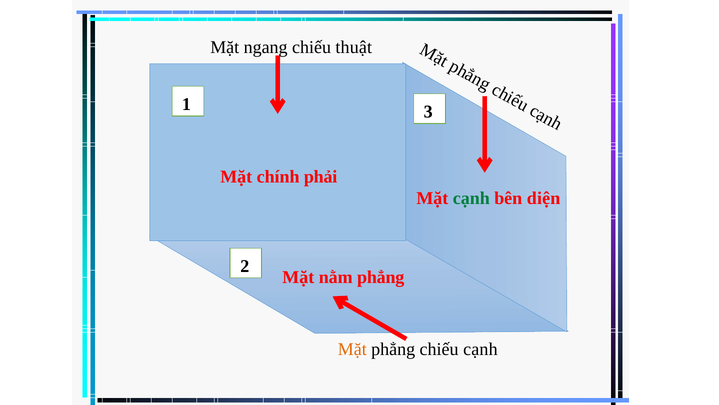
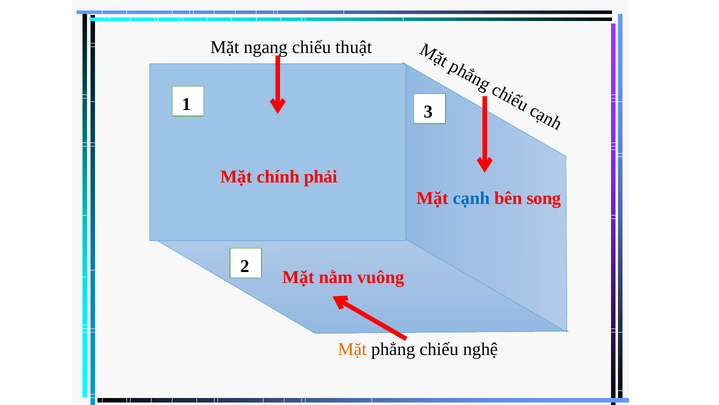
cạnh colour: green -> blue (471, 198)
diện: diện -> song (544, 198)
nằm phẳng: phẳng -> vuông (381, 277)
chiếu cạnh: cạnh -> nghệ (481, 349)
